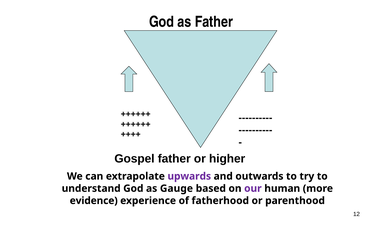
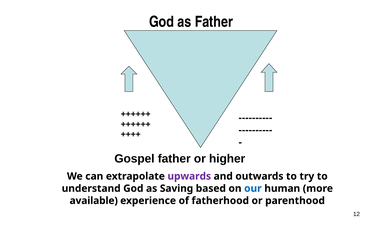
Gauge: Gauge -> Saving (177, 188)
our colour: purple -> blue (253, 188)
evidence: evidence -> available (94, 201)
